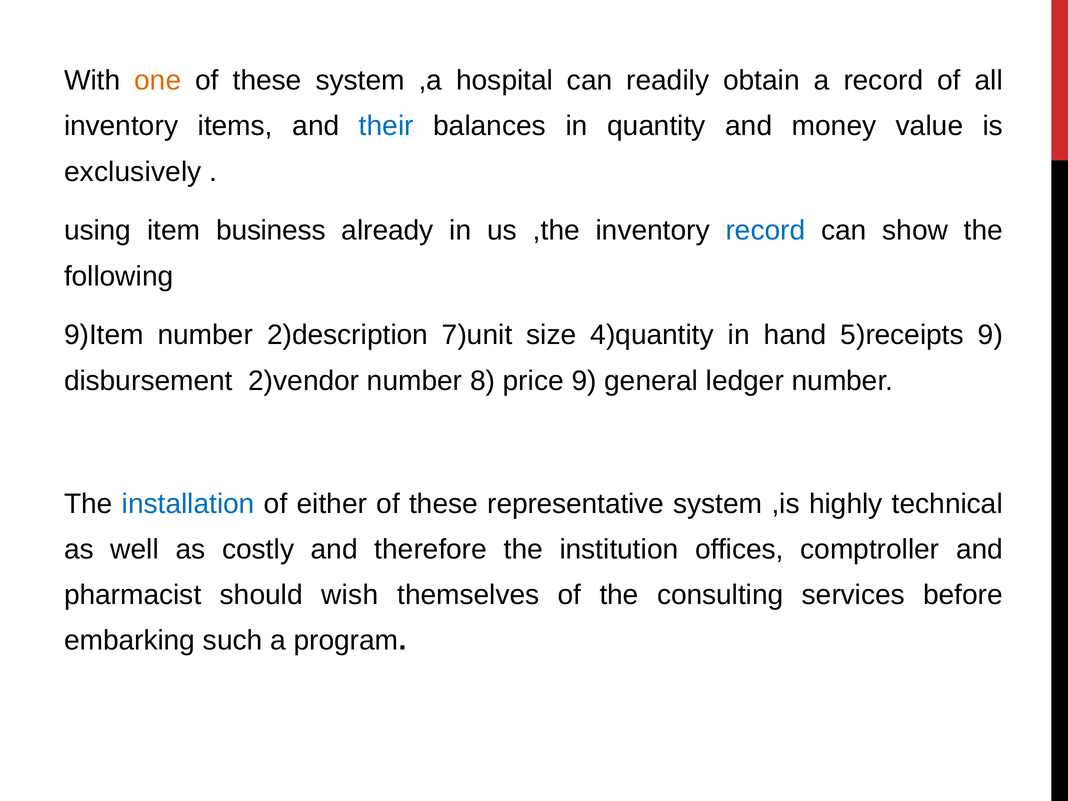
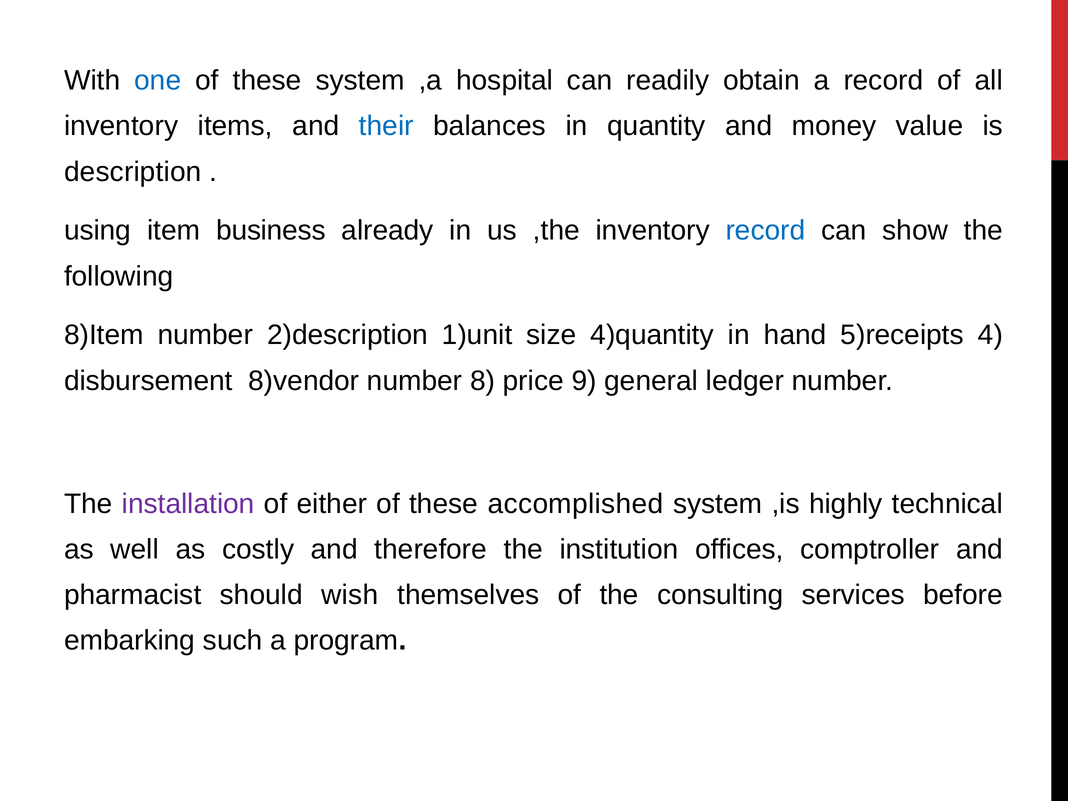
one colour: orange -> blue (158, 81)
exclusively: exclusively -> description (133, 172)
9)Item: 9)Item -> 8)Item (104, 335)
7)unit: 7)unit -> 1)unit (477, 335)
5)receipts 9: 9 -> 4 (990, 335)
2)vendor: 2)vendor -> 8)vendor (304, 381)
installation colour: blue -> purple (188, 504)
representative: representative -> accomplished (576, 504)
